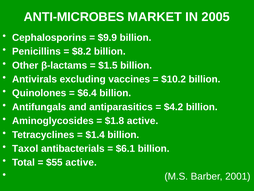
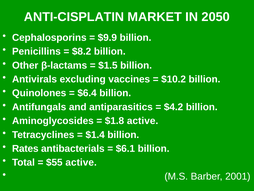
ANTI-MICROBES: ANTI-MICROBES -> ANTI-CISPLATIN (74, 17)
2005: 2005 -> 2050 (216, 17)
Taxol: Taxol -> Rates (25, 148)
